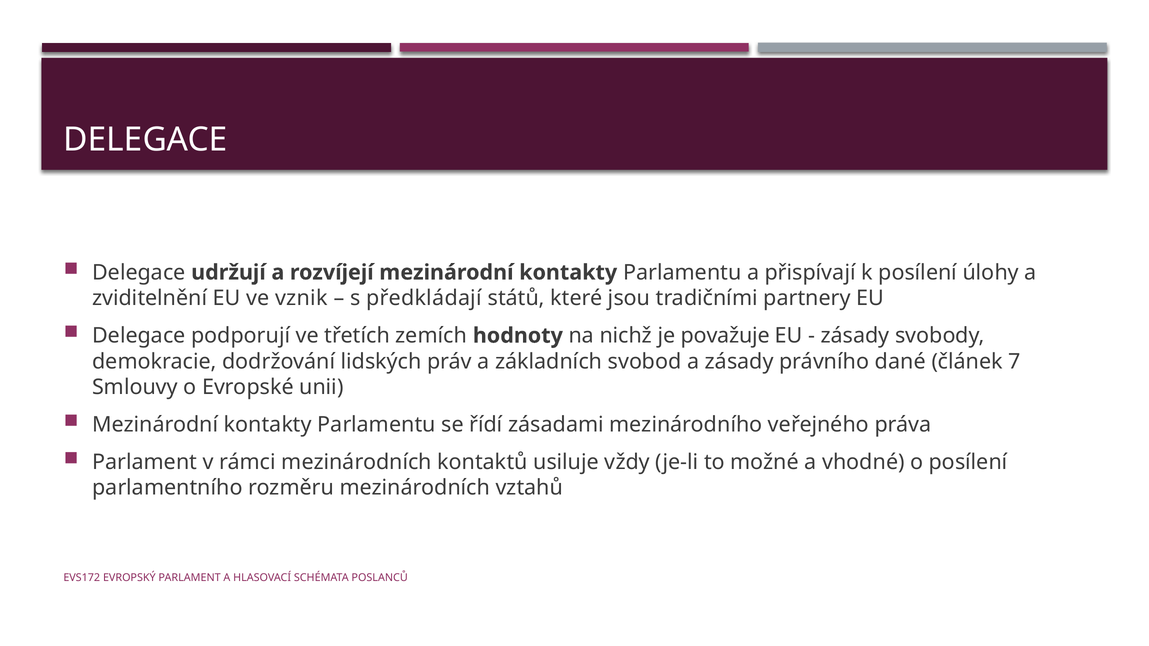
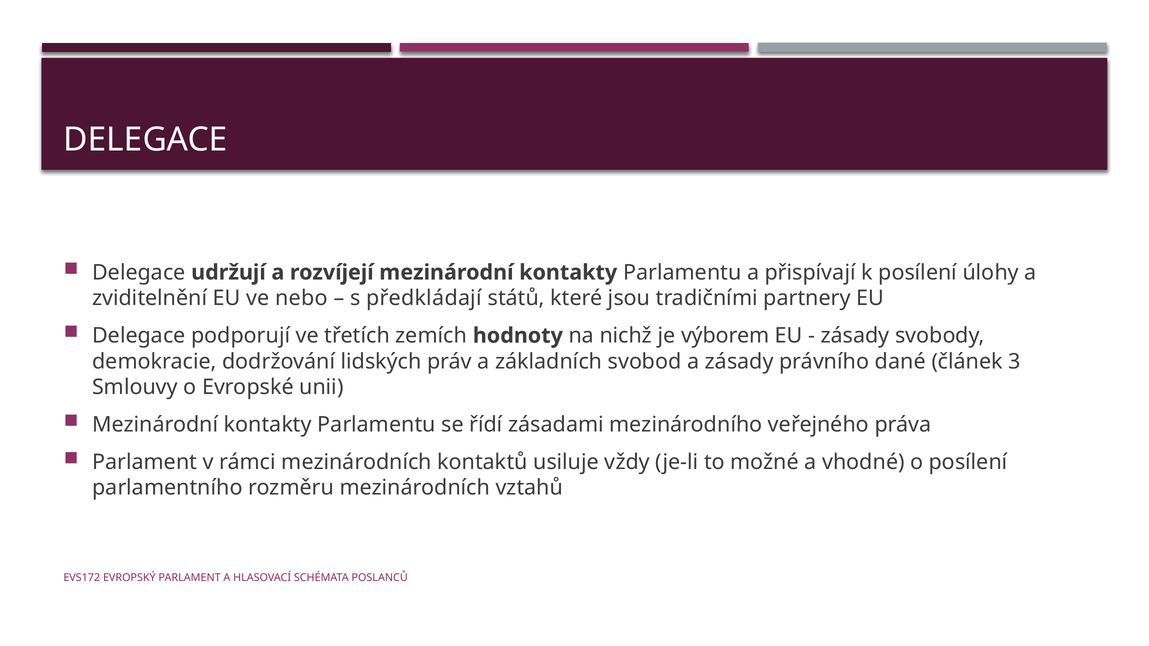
vznik: vznik -> nebo (301, 298)
považuje: považuje -> výborem (725, 336)
7: 7 -> 3 (1015, 362)
